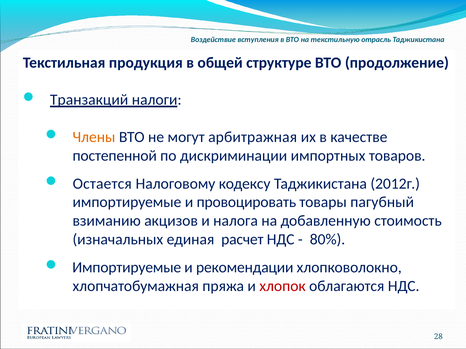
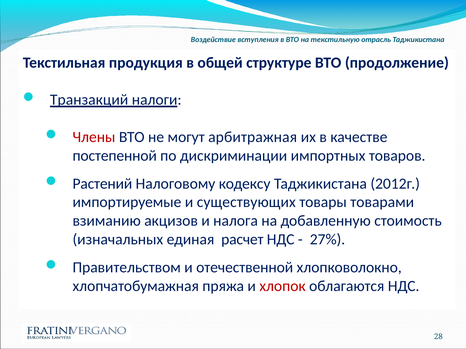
Члены colour: orange -> red (94, 137)
Остается: Остается -> Растений (102, 184)
провоцировать: провоцировать -> существующих (246, 202)
пагубный: пагубный -> товарами (382, 202)
80%: 80% -> 27% (327, 240)
Импортируемые: Импортируемые -> Правительством (127, 268)
рекомендации: рекомендации -> отечественной (245, 268)
